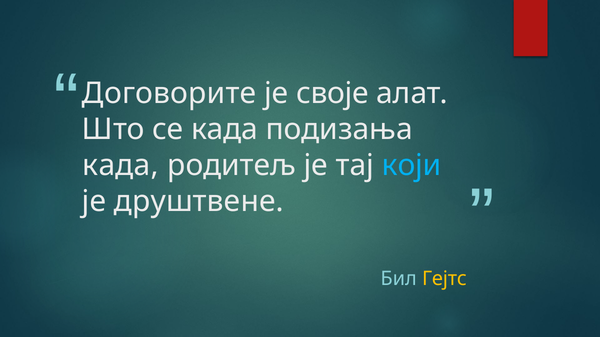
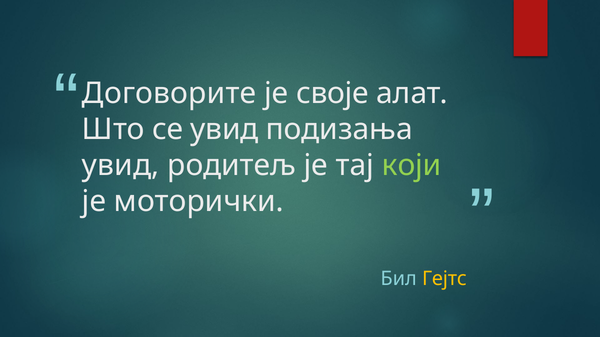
се када: када -> увид (225, 130)
када: када -> увид (121, 166)
који colour: light blue -> light green (412, 166)
друштвене: друштвене -> моторички (199, 202)
